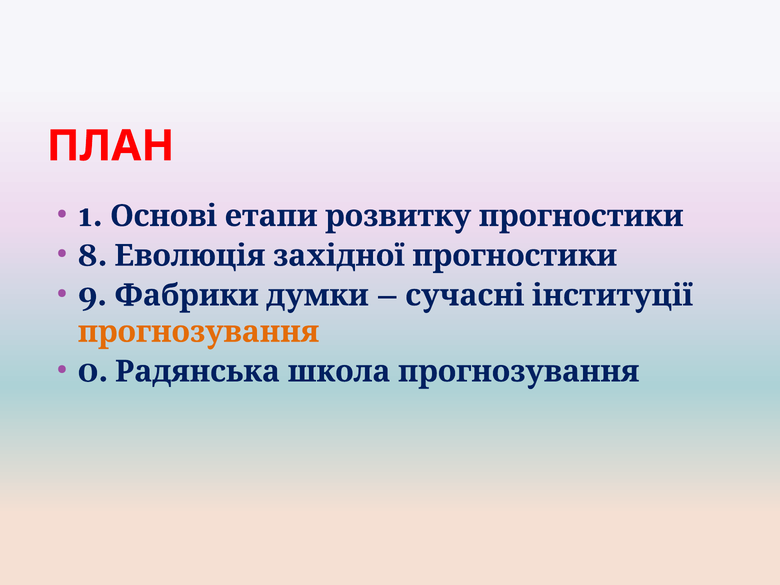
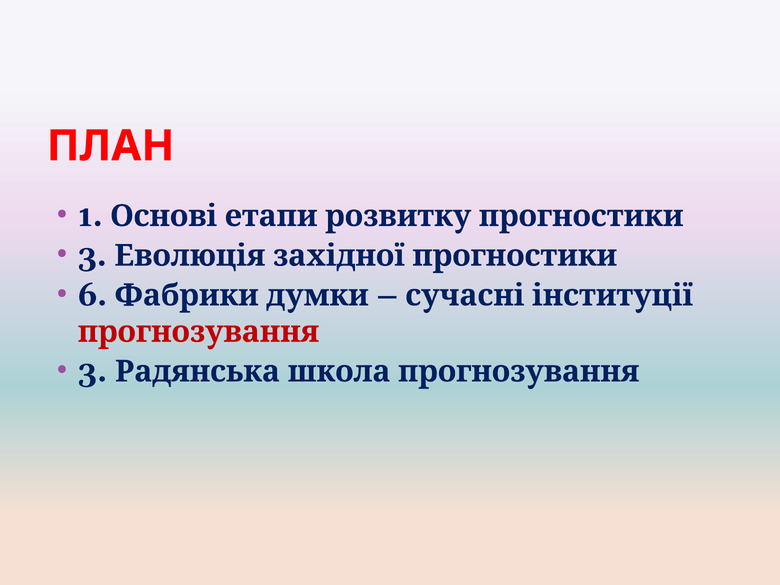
8: 8 -> 3 (92, 256)
9: 9 -> 6 (92, 295)
прогнозування colour: orange -> red (199, 332)
0: 0 -> 3 (93, 371)
